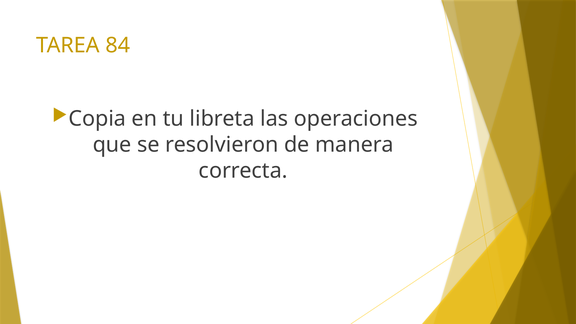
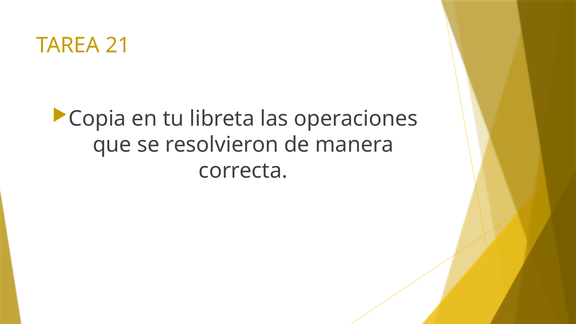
84: 84 -> 21 (118, 45)
